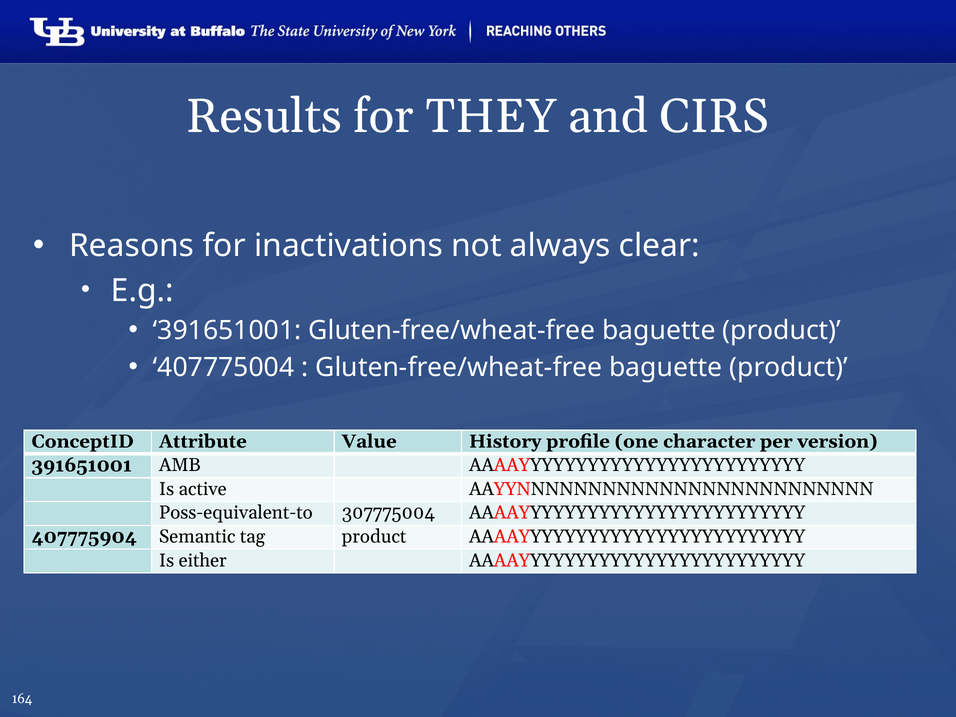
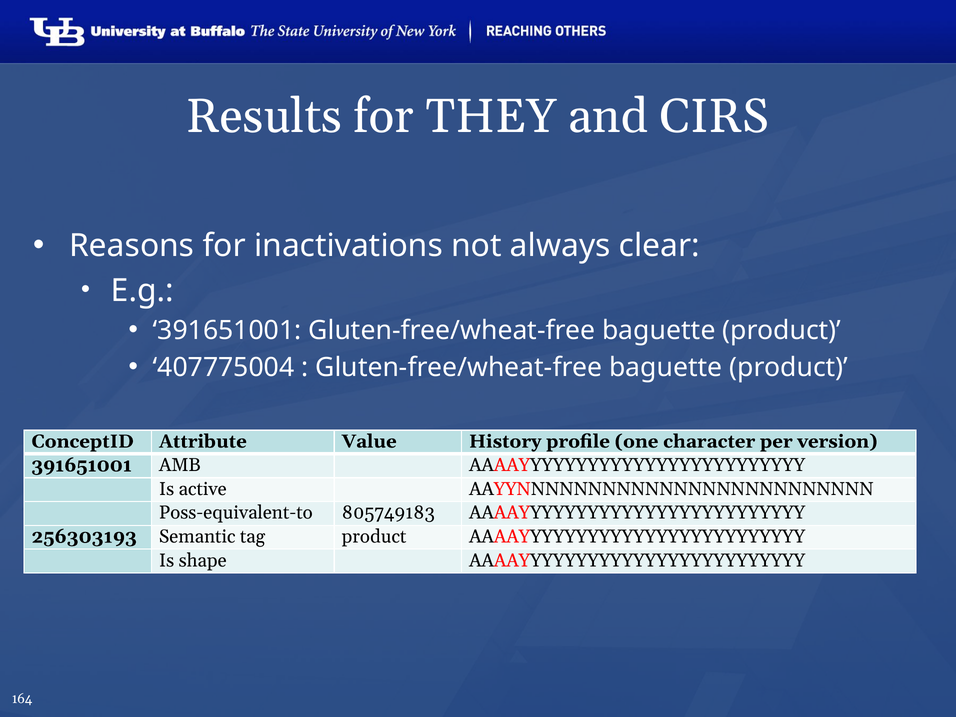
307775004: 307775004 -> 805749183 (388, 513)
407775904: 407775904 -> 256303193 (84, 537)
either: either -> shape (203, 560)
